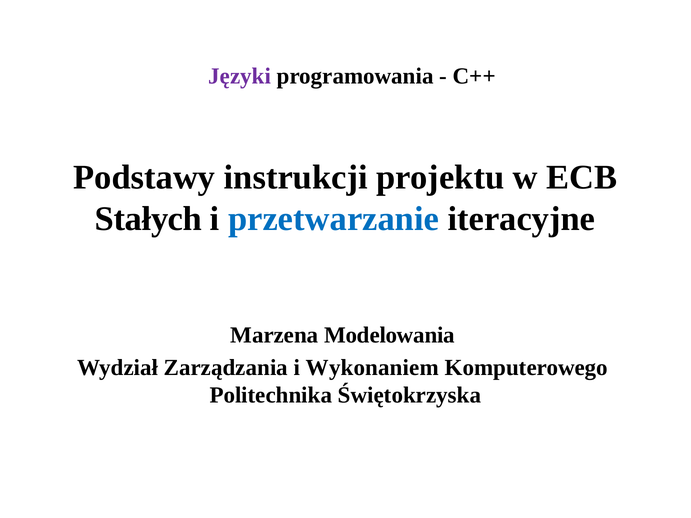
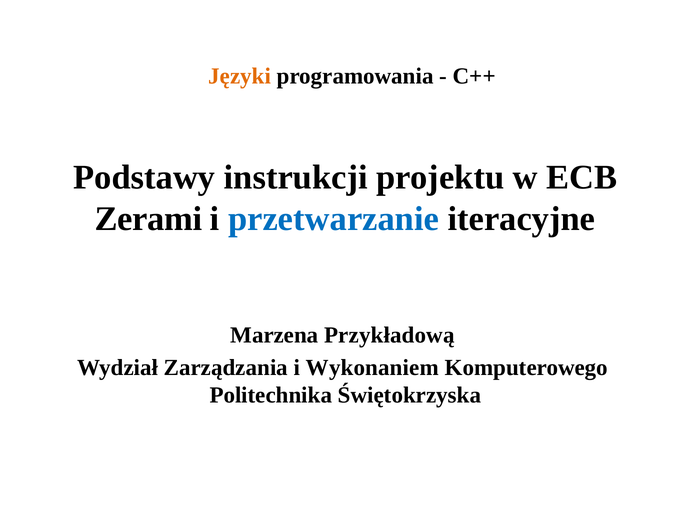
Języki colour: purple -> orange (240, 76)
Stałych: Stałych -> Zerami (148, 219)
Modelowania: Modelowania -> Przykładową (389, 336)
